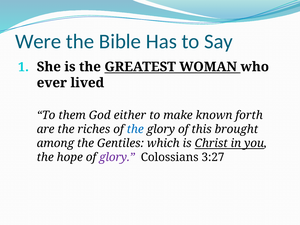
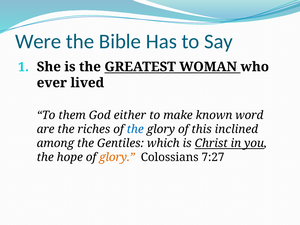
forth: forth -> word (249, 115)
brought: brought -> inclined (236, 129)
glory colour: purple -> orange (117, 157)
3:27: 3:27 -> 7:27 (213, 157)
